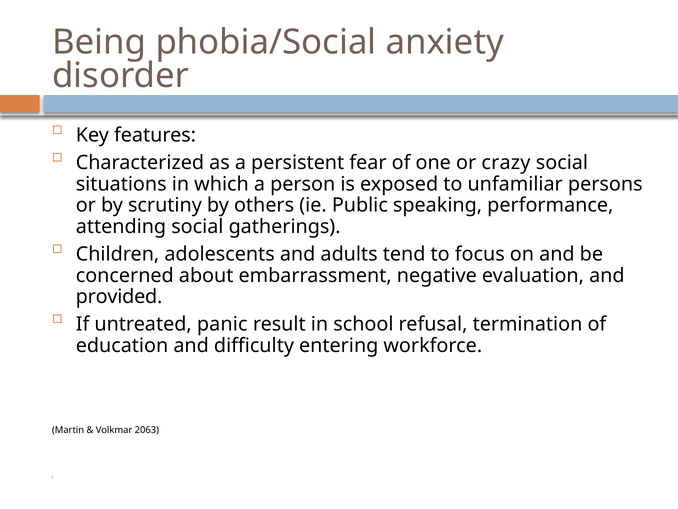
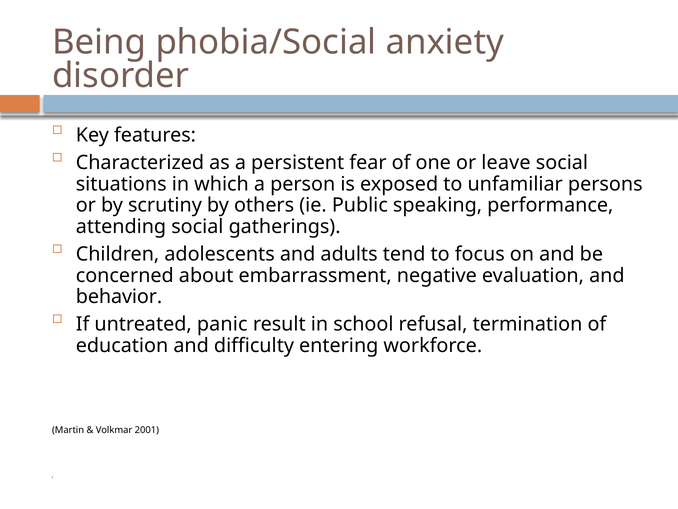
crazy: crazy -> leave (506, 163)
provided: provided -> behavior (119, 297)
2063: 2063 -> 2001 (147, 430)
